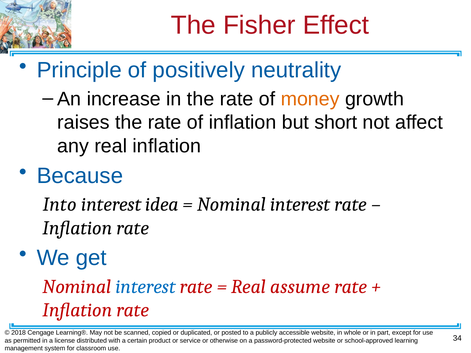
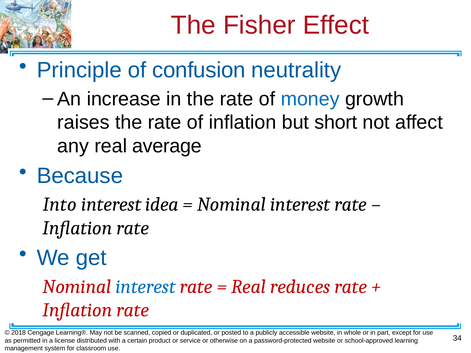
positively: positively -> confusion (199, 70)
money colour: orange -> blue (310, 99)
real inflation: inflation -> average (167, 146)
assume: assume -> reduces (300, 287)
